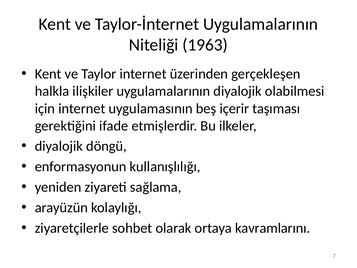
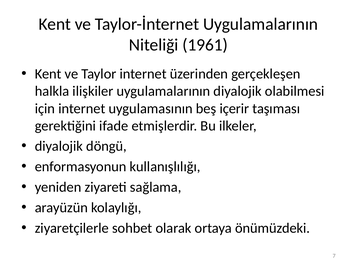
1963: 1963 -> 1961 (205, 45)
kavramlarını: kavramlarını -> önümüzdeki (273, 228)
